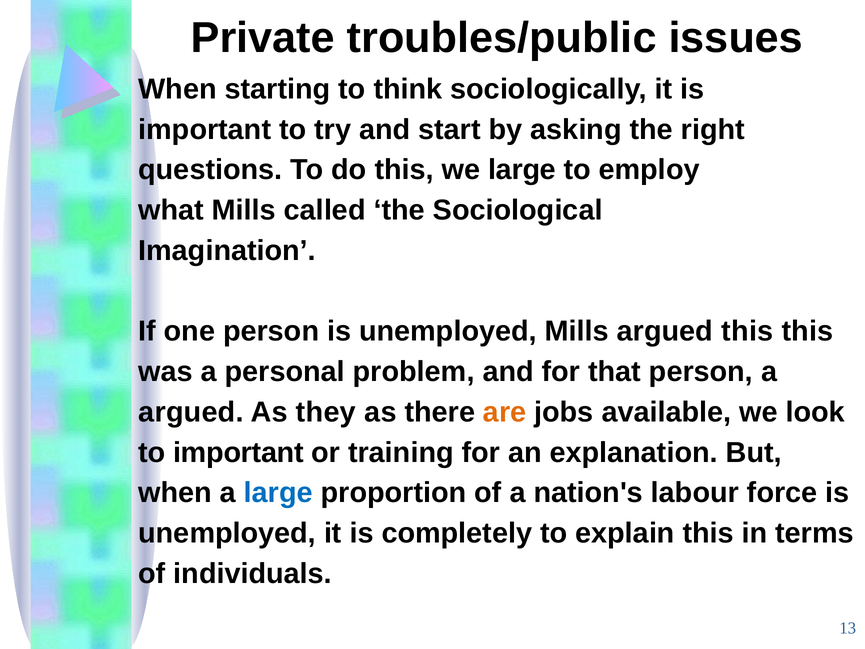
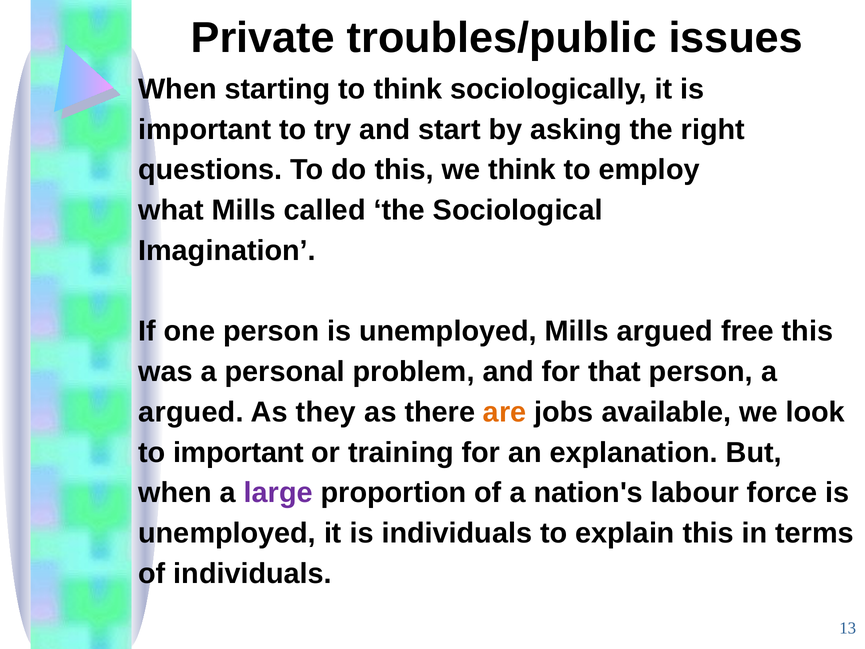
we large: large -> think (522, 170)
argued this: this -> free (747, 331)
large colour: blue -> purple (278, 493)
is completely: completely -> individuals (457, 533)
